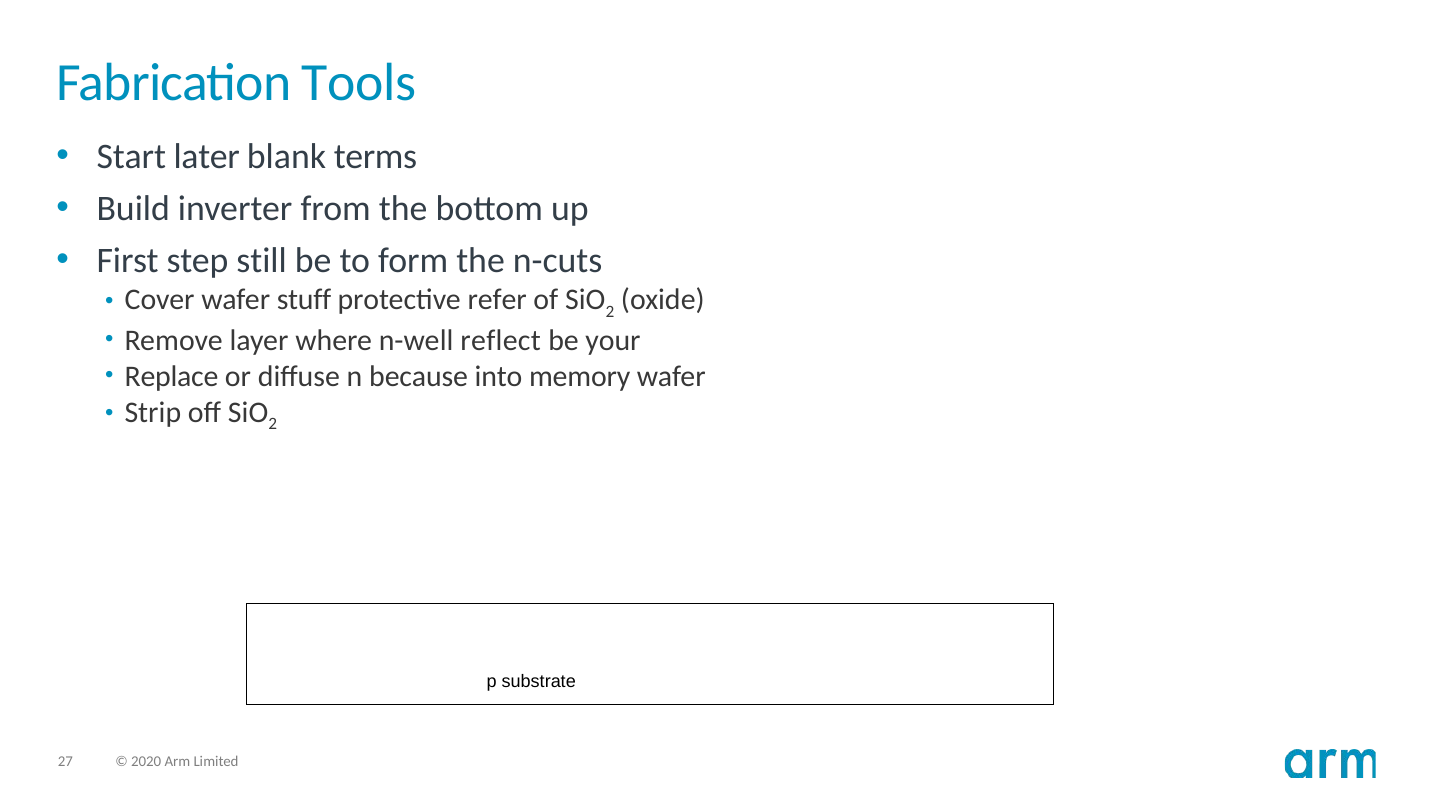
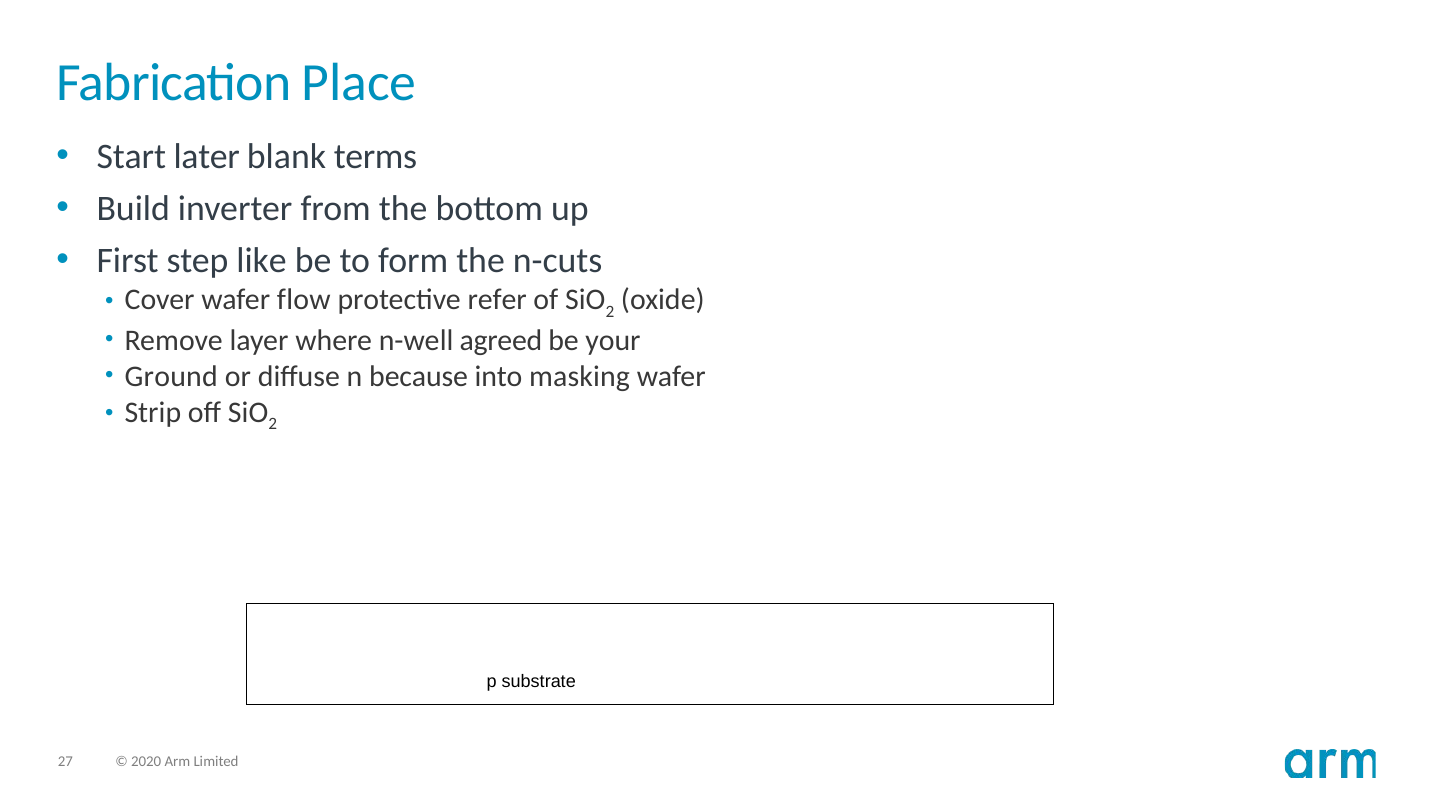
Tools: Tools -> Place (359, 82)
still: still -> like (262, 261)
stuff: stuff -> flow (304, 300)
reflect: reflect -> agreed (501, 341)
Replace: Replace -> Ground (171, 376)
memory: memory -> masking (580, 376)
